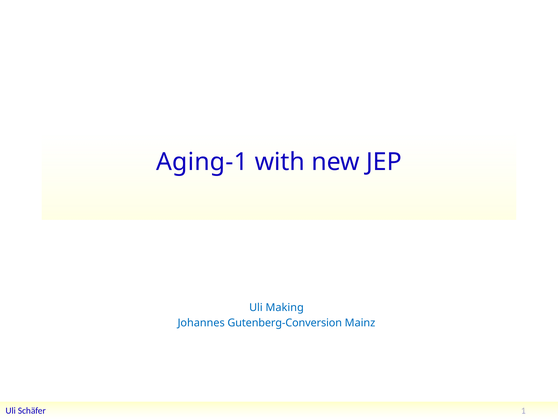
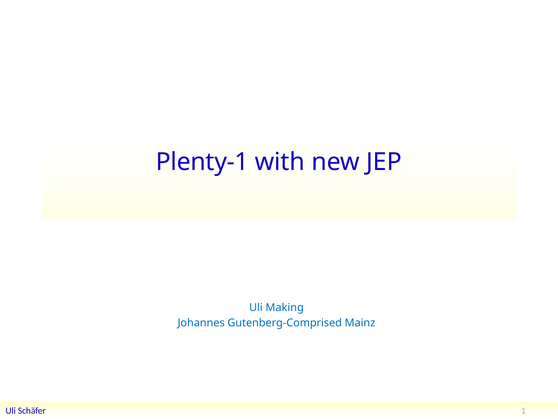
Aging-1: Aging-1 -> Plenty-1 (202, 162)
Gutenberg-Conversion: Gutenberg-Conversion -> Gutenberg-Comprised (285, 322)
